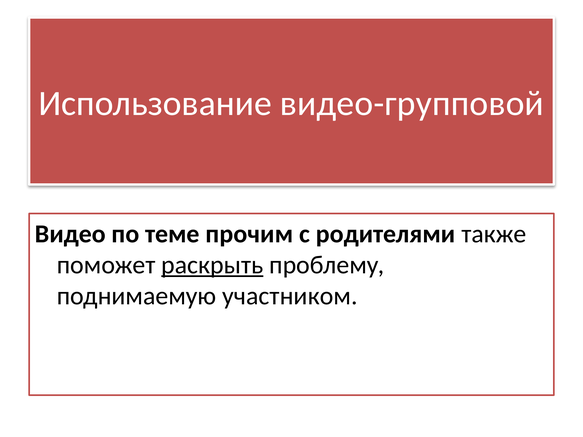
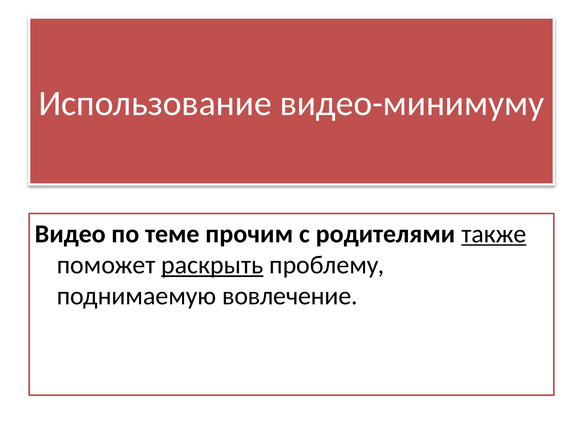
видео-групповой: видео-групповой -> видео-минимуму (412, 104)
также underline: none -> present (494, 234)
участником: участником -> вовлечение (290, 296)
